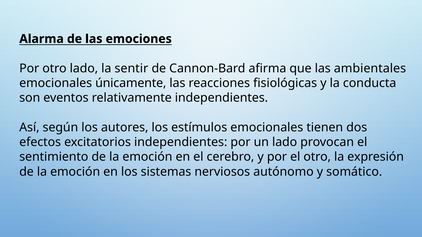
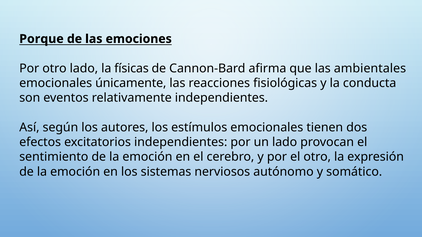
Alarma: Alarma -> Porque (41, 39)
sentir: sentir -> físicas (132, 68)
